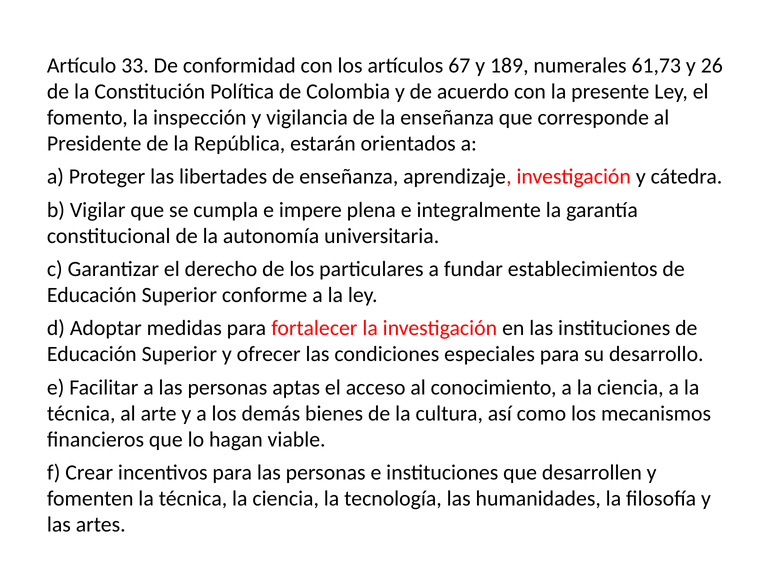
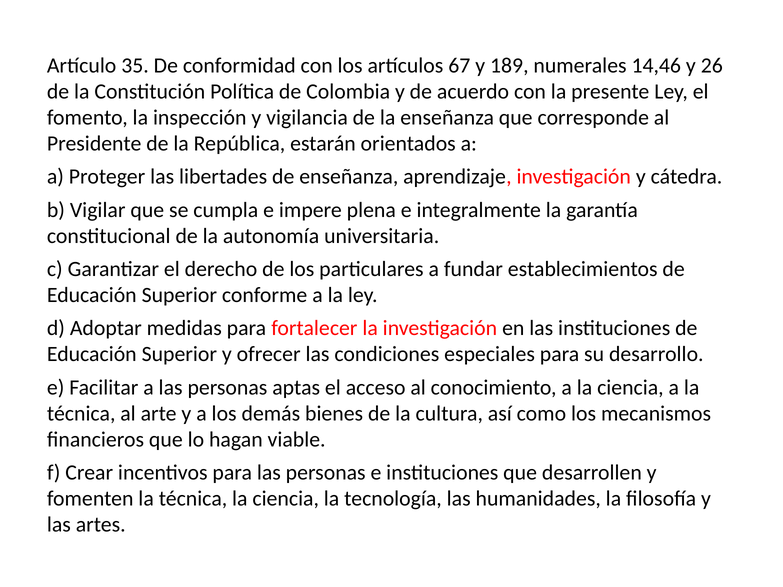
33: 33 -> 35 (135, 65)
61,73: 61,73 -> 14,46 (656, 65)
